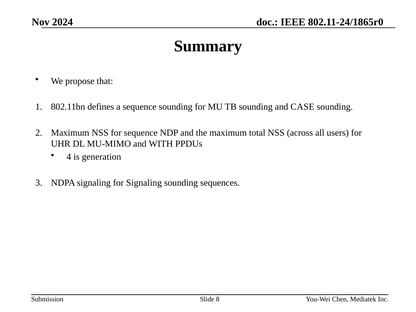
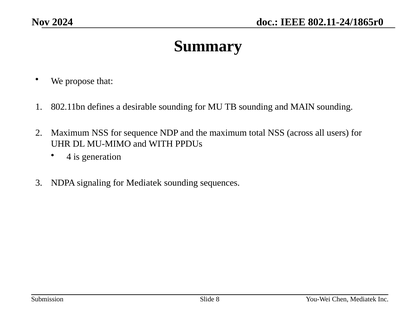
a sequence: sequence -> desirable (140, 107)
CASE: CASE -> MAIN (303, 107)
for Signaling: Signaling -> Mediatek (144, 183)
